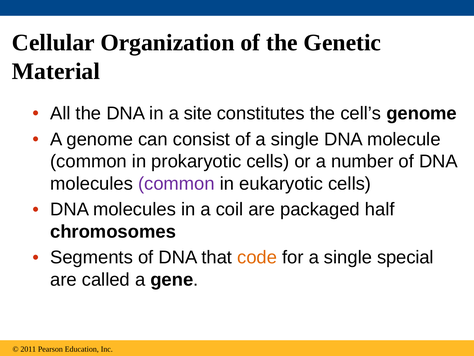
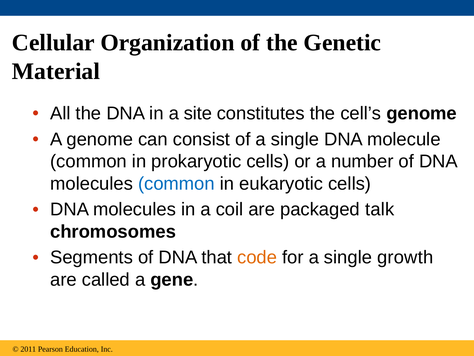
common colour: purple -> blue (176, 183)
half: half -> talk (380, 209)
special: special -> growth (405, 257)
